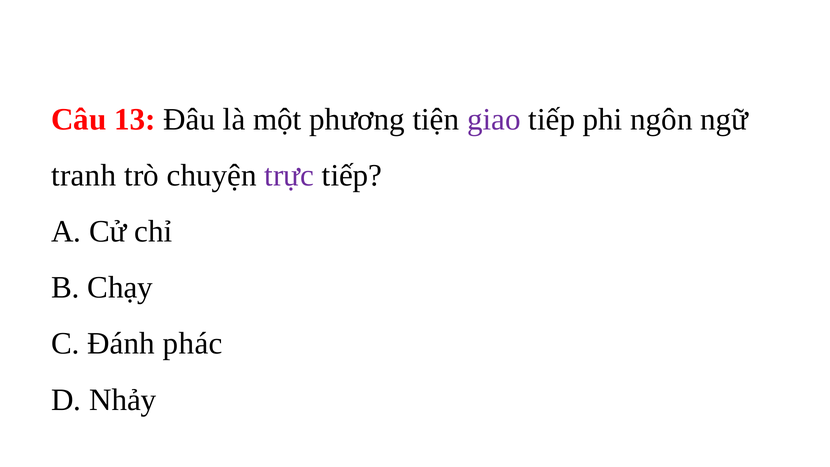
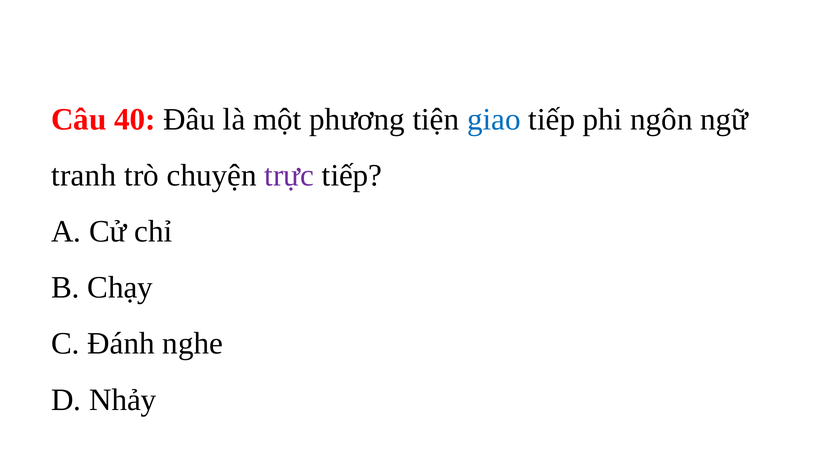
13: 13 -> 40 (135, 120)
giao colour: purple -> blue (494, 120)
phác: phác -> nghe (193, 344)
